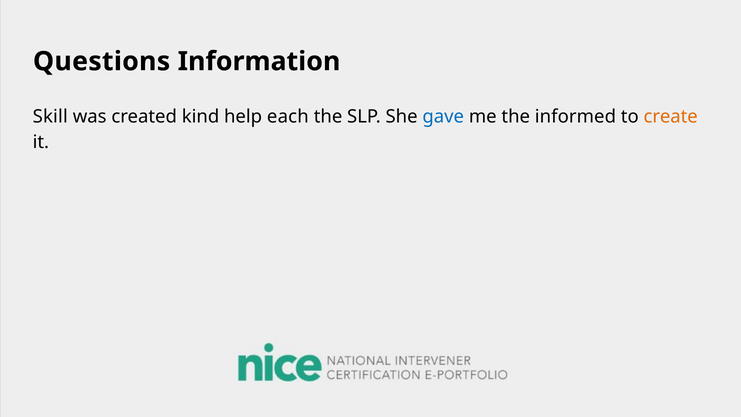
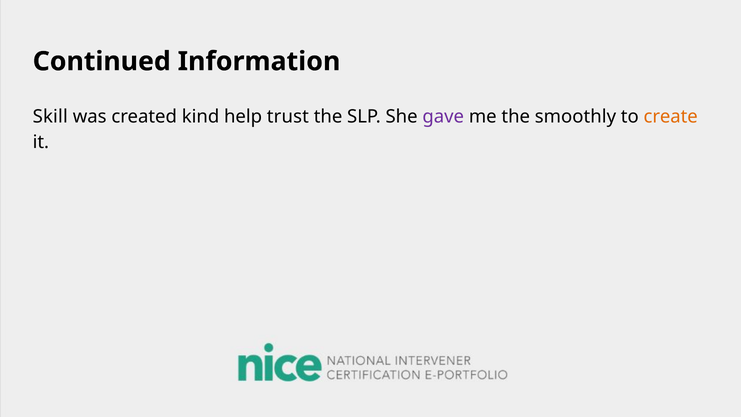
Questions: Questions -> Continued (102, 61)
each: each -> trust (288, 117)
gave colour: blue -> purple (443, 117)
informed: informed -> smoothly (575, 117)
